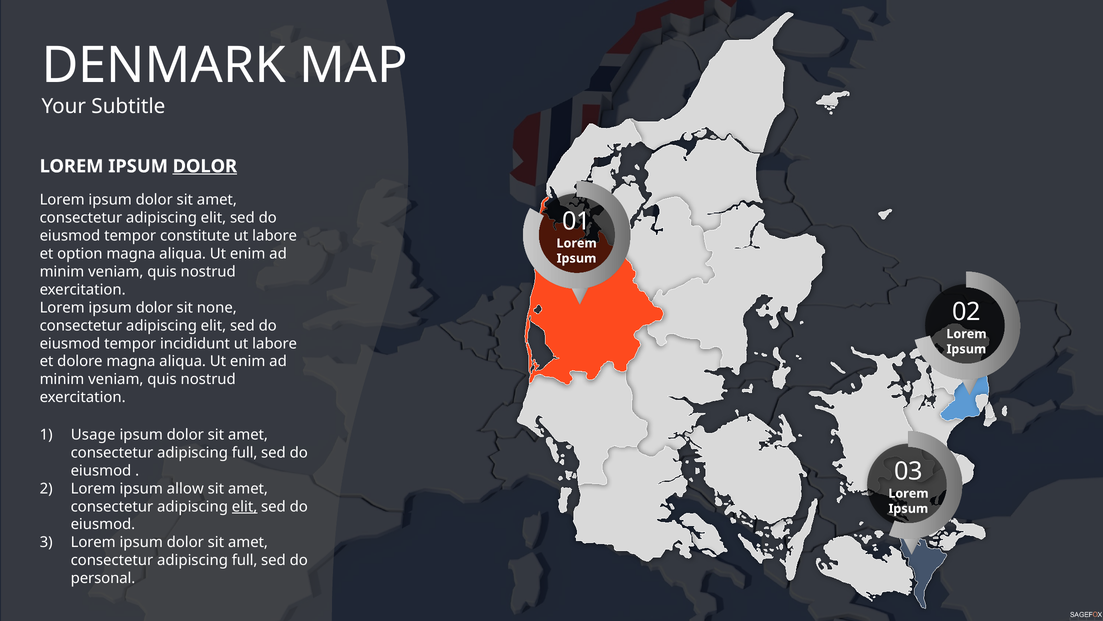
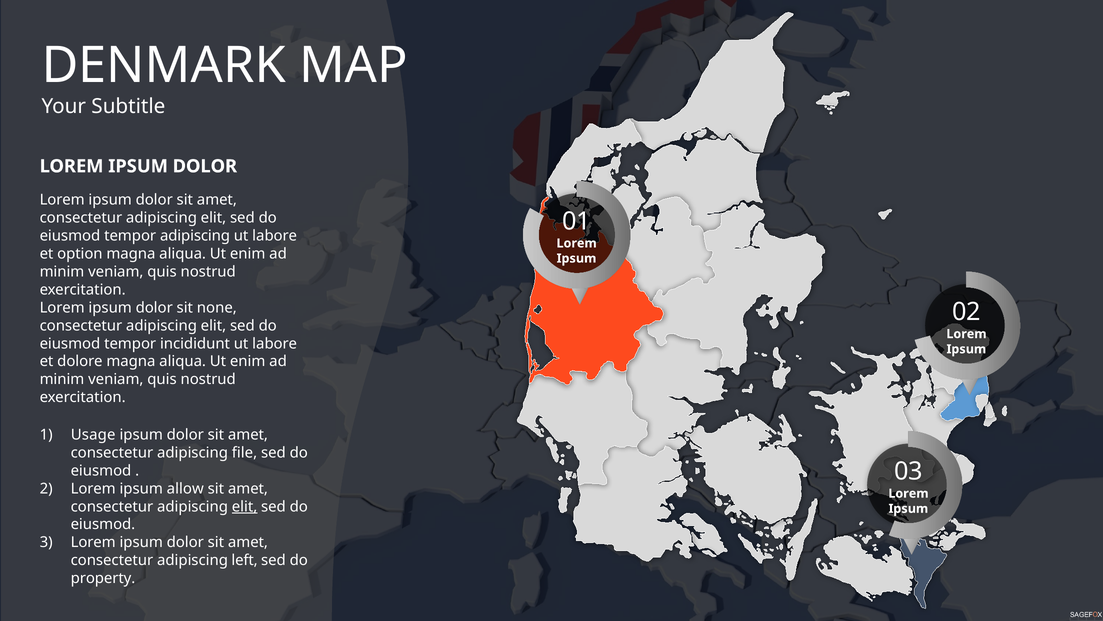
DOLOR underline: present -> none (205, 166)
tempor constitute: constitute -> adipiscing (195, 236)
full: full -> file (244, 452)
full: full -> left (245, 560)
personal: personal -> property (103, 578)
